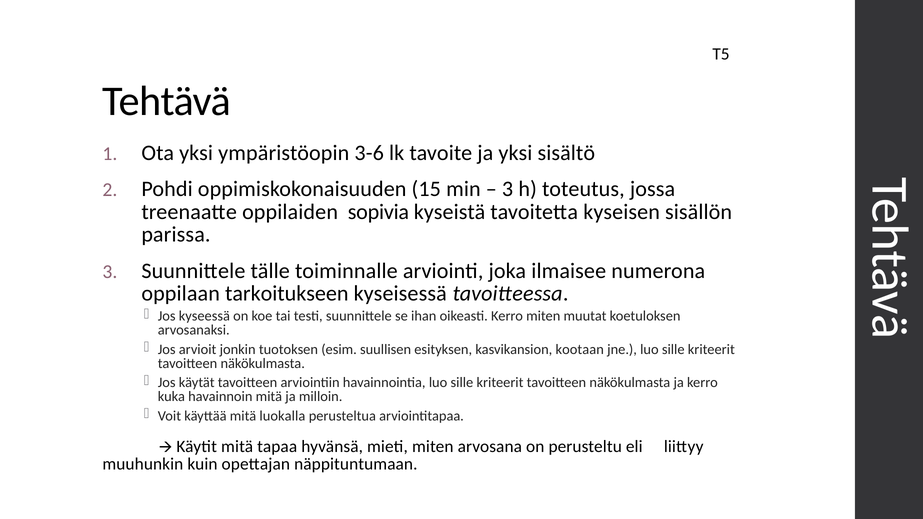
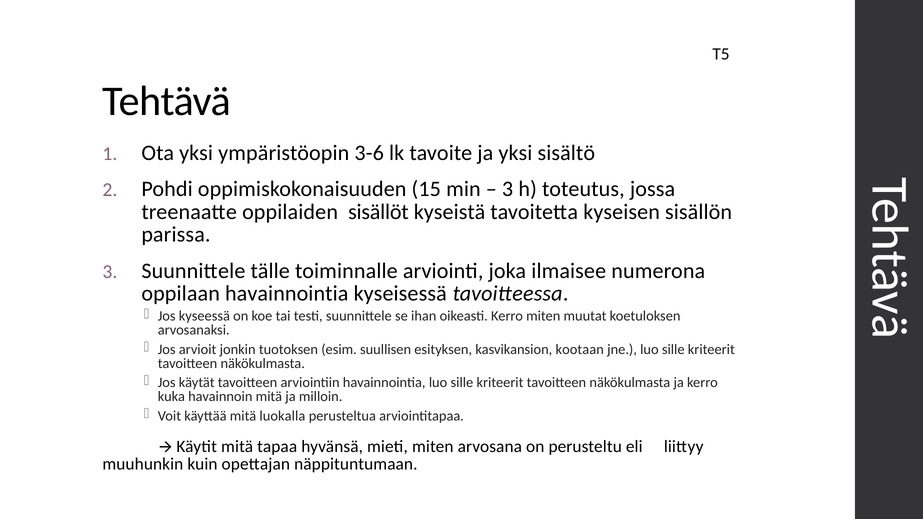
sopivia: sopivia -> sisällöt (378, 212)
oppilaan tarkoitukseen: tarkoitukseen -> havainnointia (287, 294)
